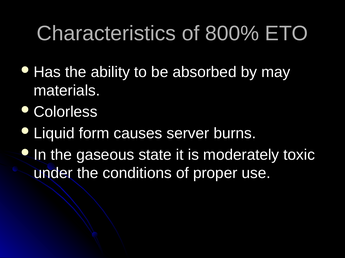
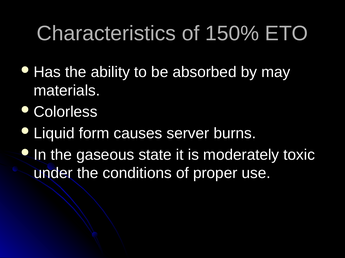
800%: 800% -> 150% (232, 33)
